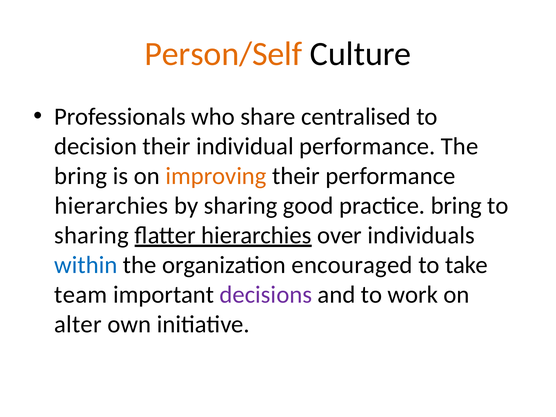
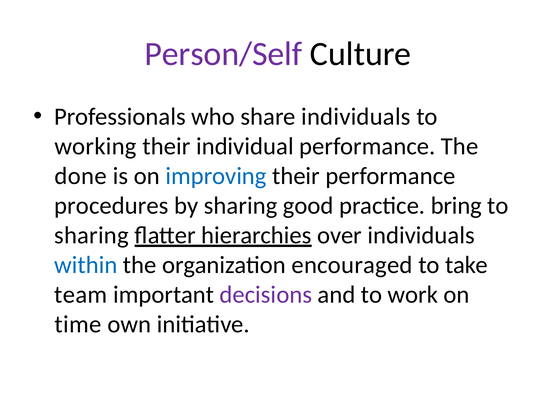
Person/Self colour: orange -> purple (223, 54)
share centralised: centralised -> individuals (356, 117)
decision: decision -> working (95, 146)
bring: bring -> done (81, 176)
improving colour: orange -> blue (216, 176)
hierarchies: hierarchies -> procedures (111, 206)
alter: alter -> time (78, 324)
